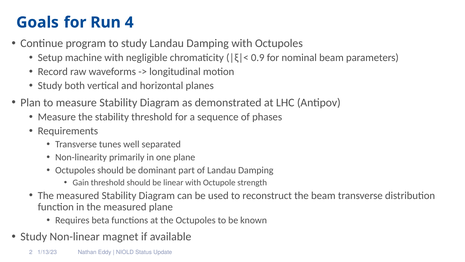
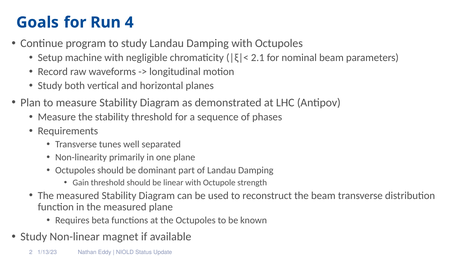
0.9: 0.9 -> 2.1 (258, 58)
